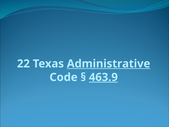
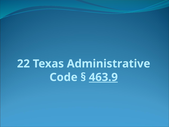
Administrative underline: present -> none (109, 64)
